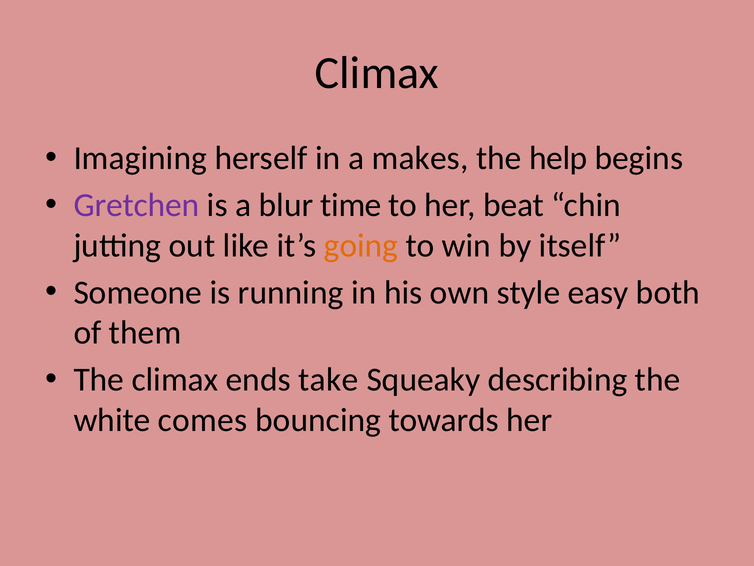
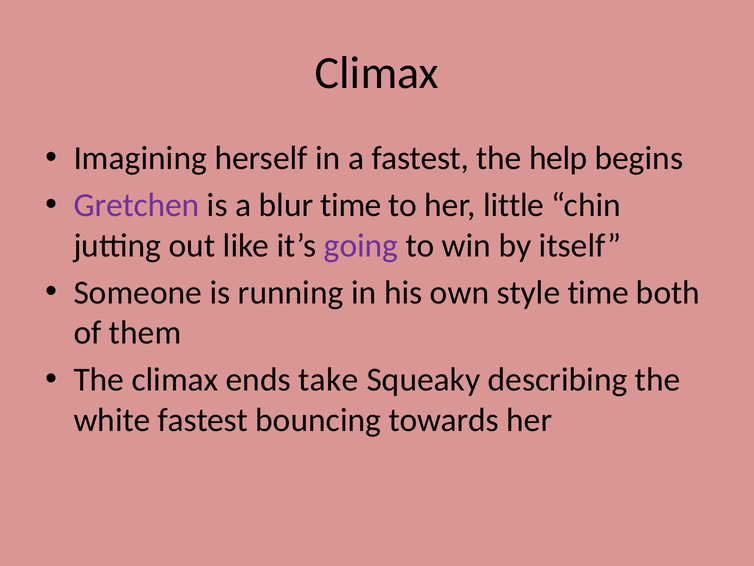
a makes: makes -> fastest (420, 158)
beat: beat -> little (514, 205)
going colour: orange -> purple (361, 245)
style easy: easy -> time (598, 292)
white comes: comes -> fastest (203, 420)
